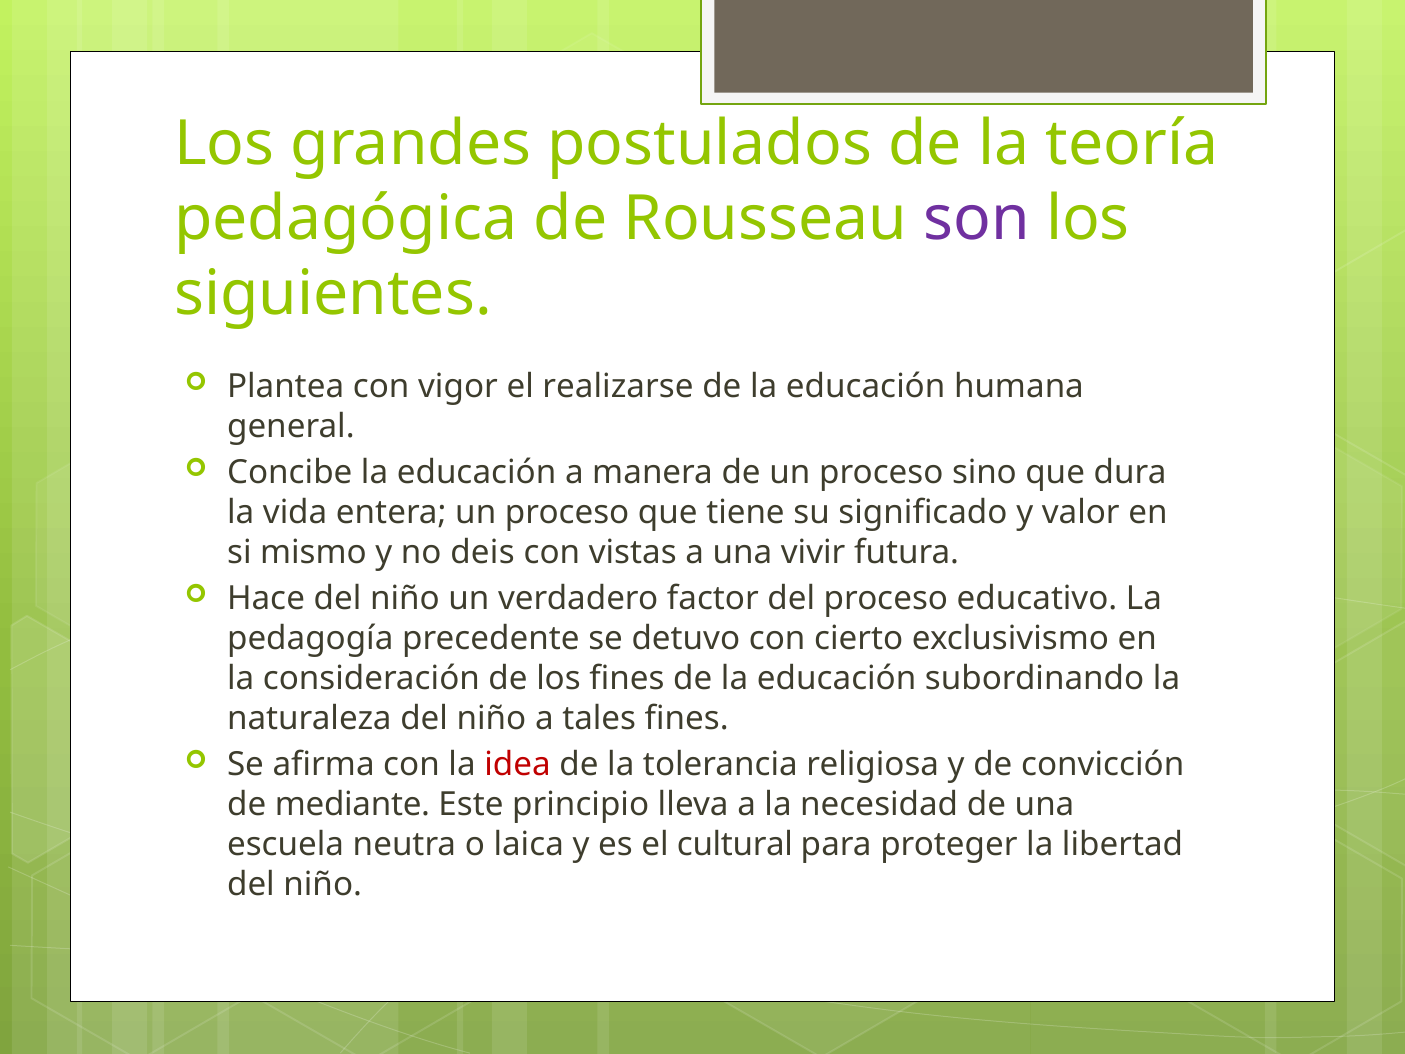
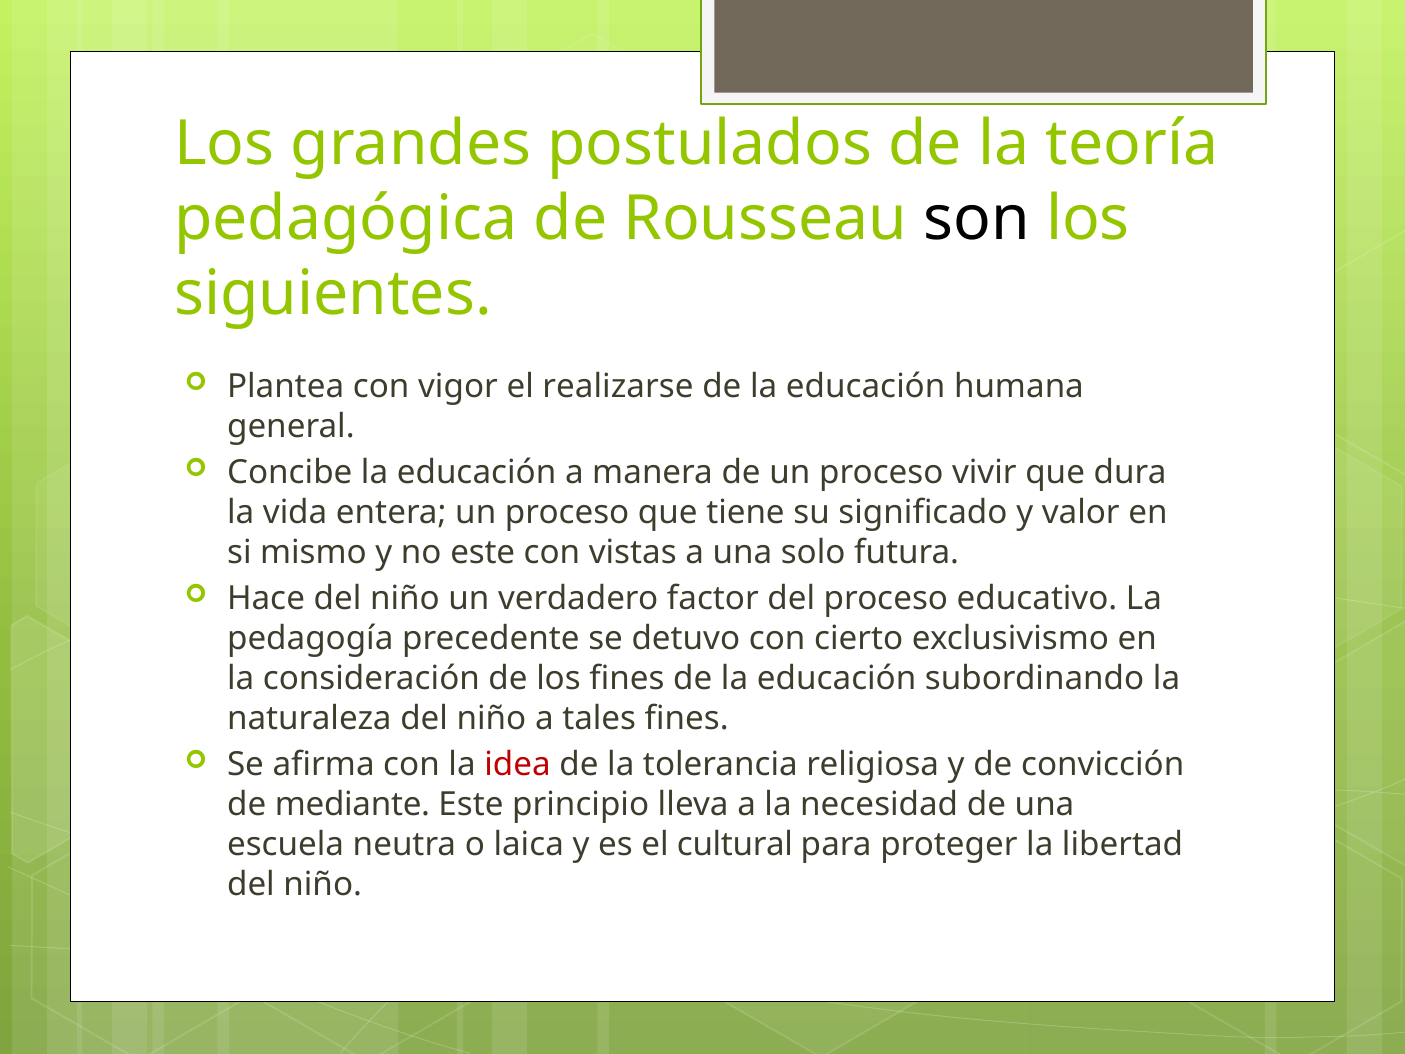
son colour: purple -> black (977, 218)
sino: sino -> vivir (984, 473)
no deis: deis -> este (483, 552)
vivir: vivir -> solo (813, 552)
